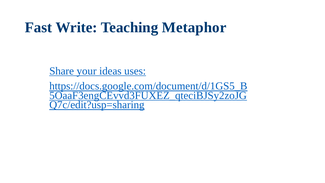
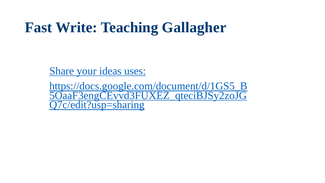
Metaphor: Metaphor -> Gallagher (194, 27)
